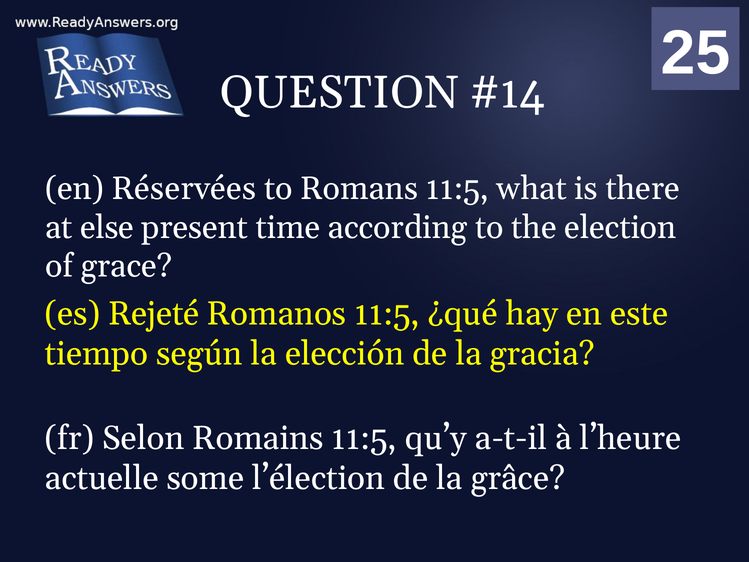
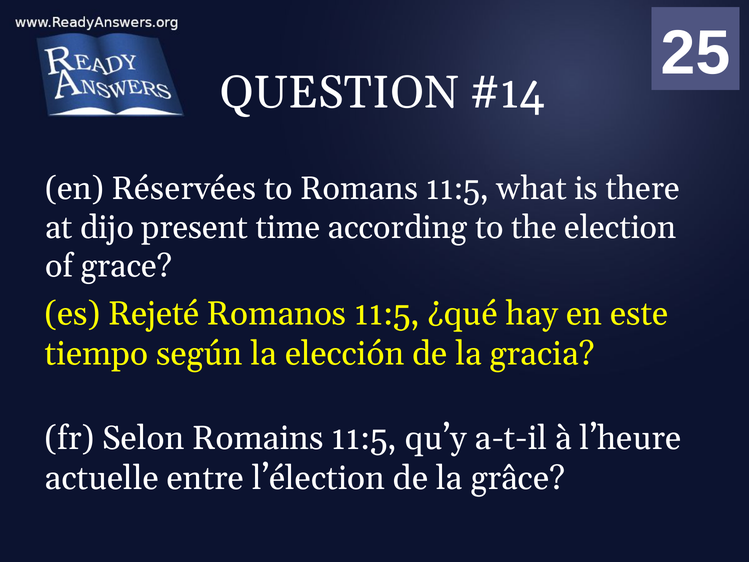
else: else -> dijo (107, 227)
some: some -> entre (205, 478)
